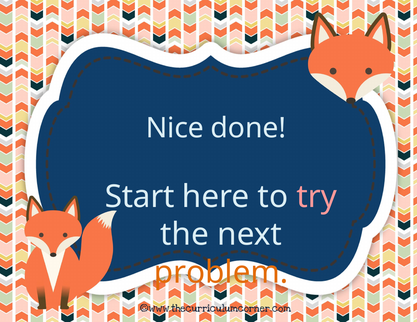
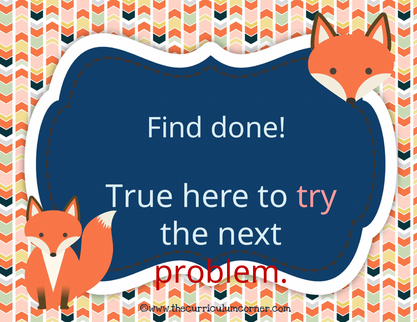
Nice: Nice -> Find (175, 128)
Start: Start -> True (139, 197)
problem colour: orange -> red (221, 273)
